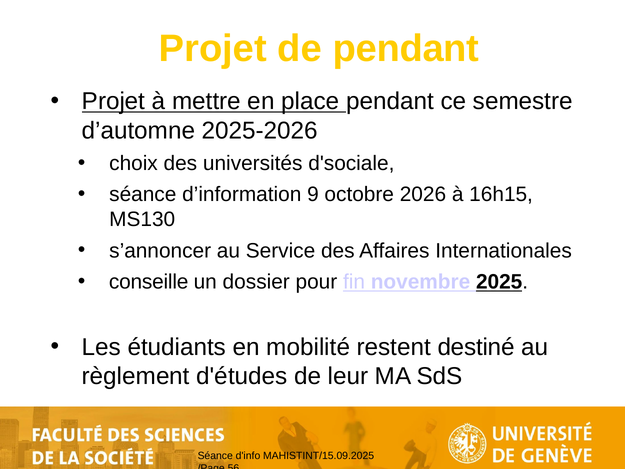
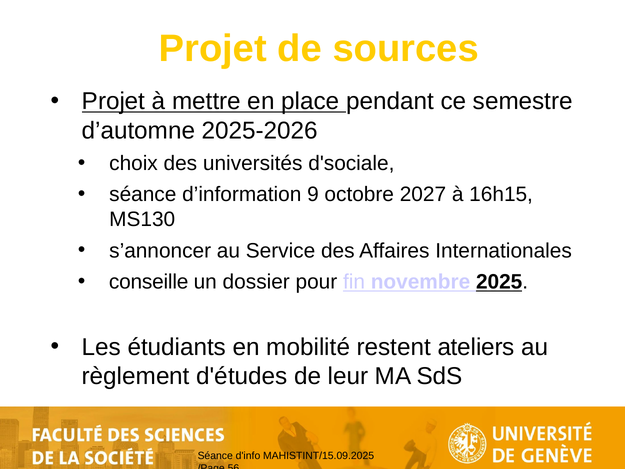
de pendant: pendant -> sources (406, 49)
2026: 2026 -> 2027 (423, 195)
destiné: destiné -> ateliers (476, 347)
